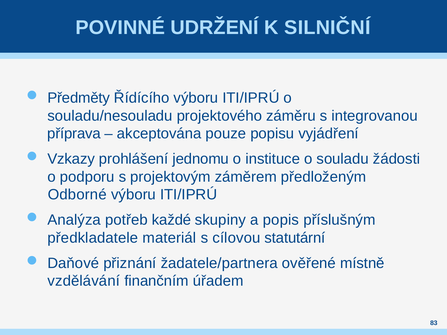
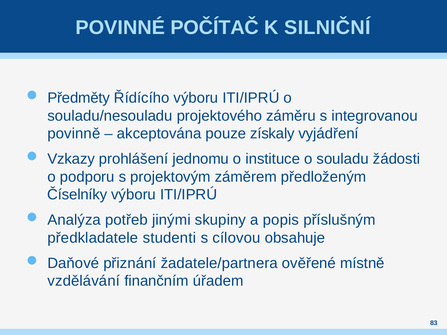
UDRŽENÍ: UDRŽENÍ -> POČÍTAČ (215, 28)
příprava: příprava -> povinně (74, 134)
popisu: popisu -> získaly (272, 134)
Odborné: Odborné -> Číselníky (77, 195)
každé: každé -> jinými (171, 220)
materiál: materiál -> studenti (169, 238)
statutární: statutární -> obsahuje (295, 238)
